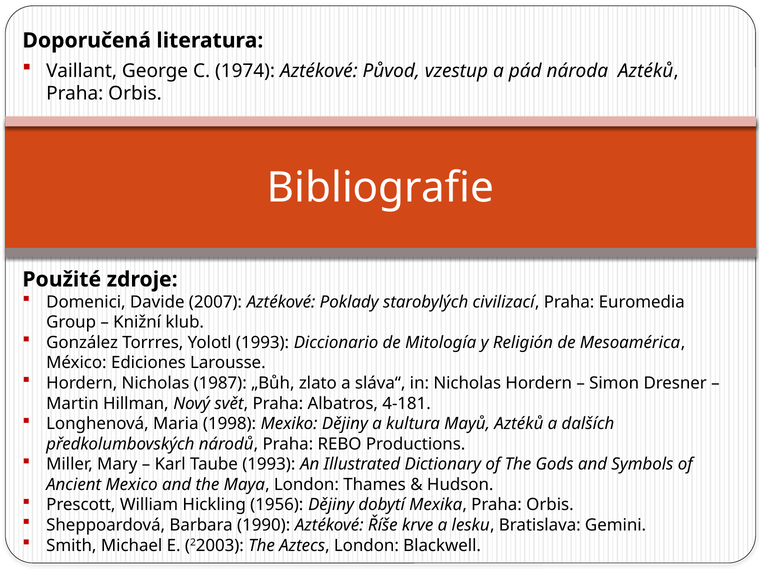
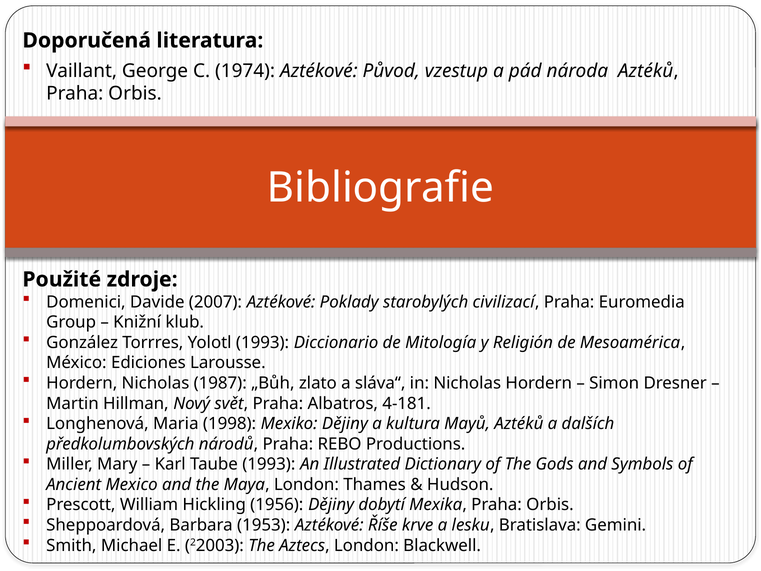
1990: 1990 -> 1953 (264, 525)
